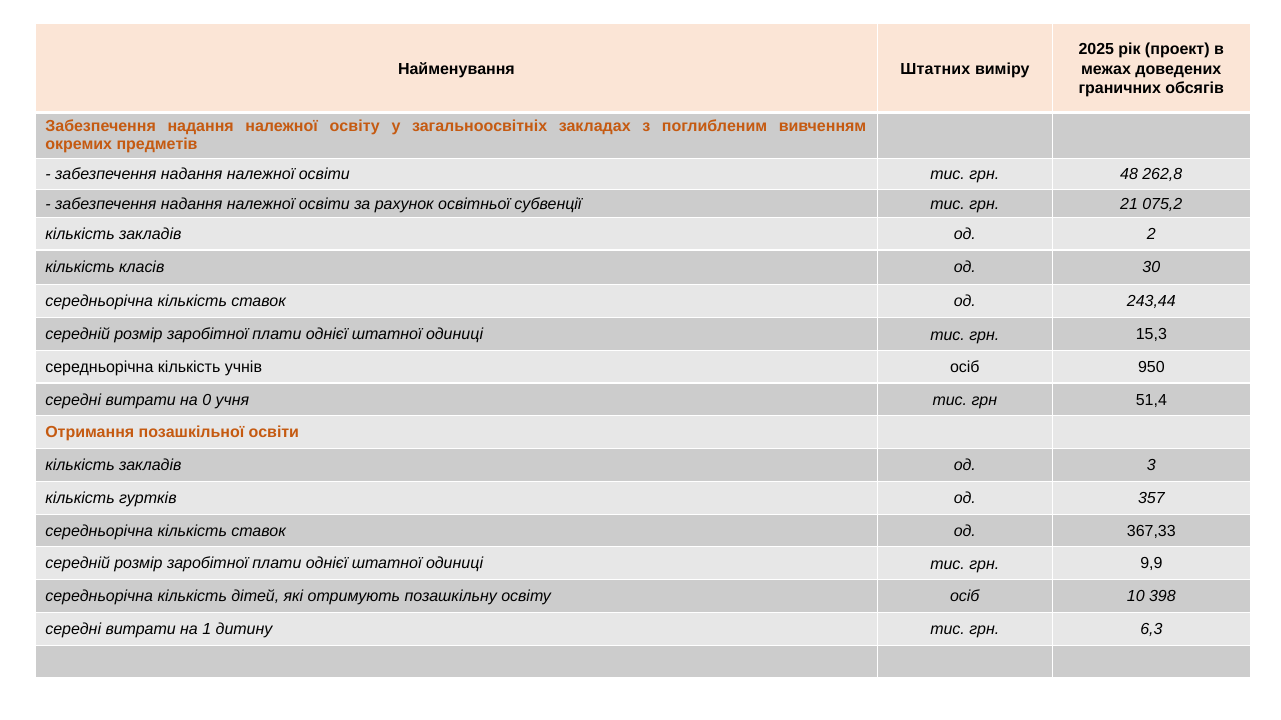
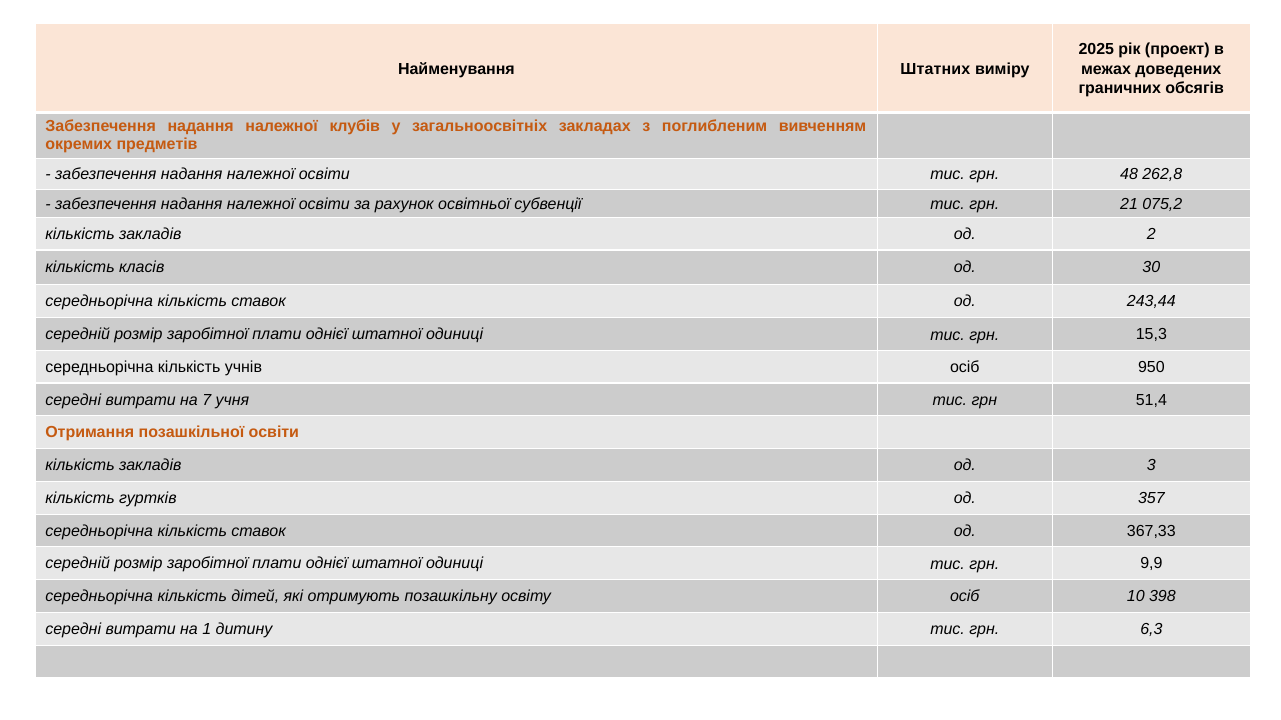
належної освіту: освіту -> клубів (355, 127)
0: 0 -> 7 (207, 400)
